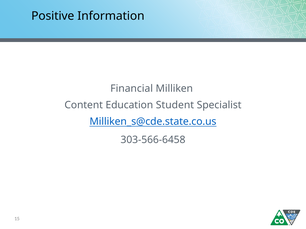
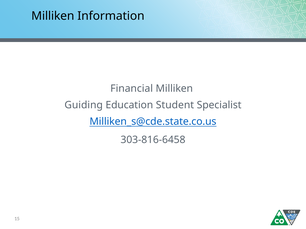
Positive: Positive -> Milliken (53, 16)
Content: Content -> Guiding (84, 105)
303-566-6458: 303-566-6458 -> 303-816-6458 (153, 140)
